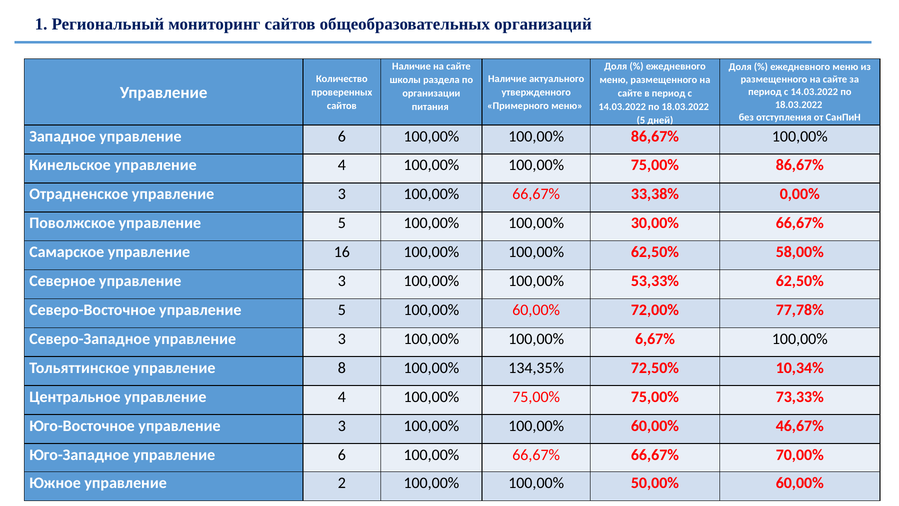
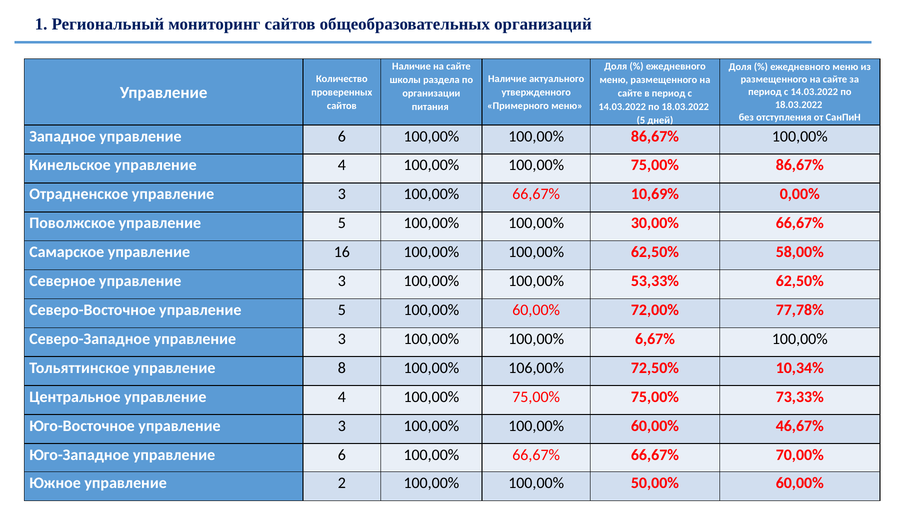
33,38%: 33,38% -> 10,69% (655, 194)
134,35%: 134,35% -> 106,00% (536, 368)
